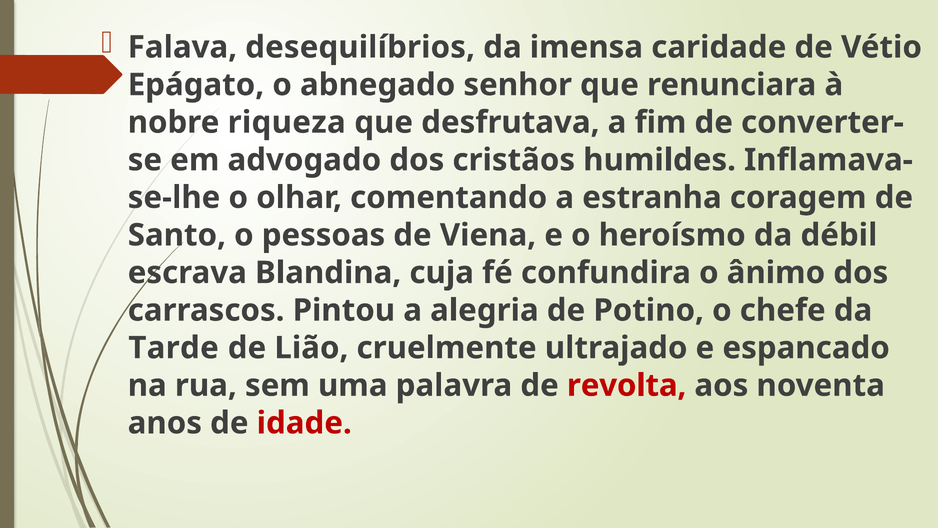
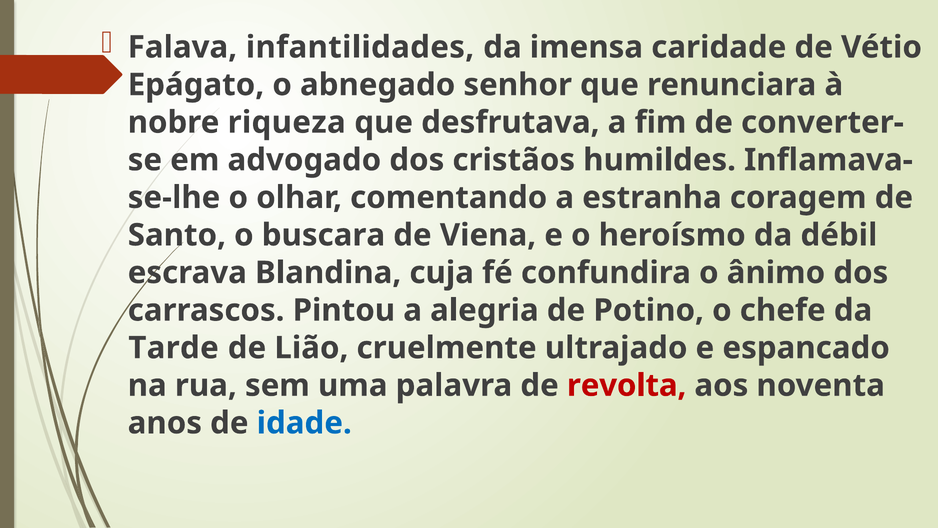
desequilíbrios: desequilíbrios -> infantilidades (360, 47)
pessoas: pessoas -> buscara (323, 235)
idade colour: red -> blue (304, 423)
